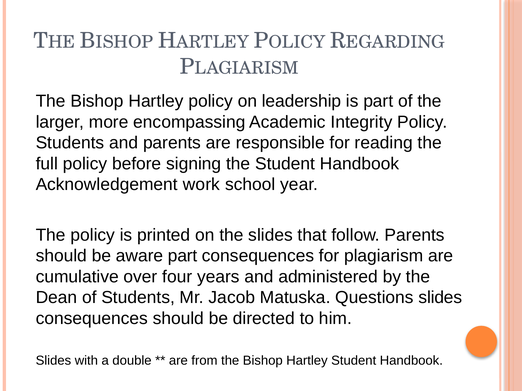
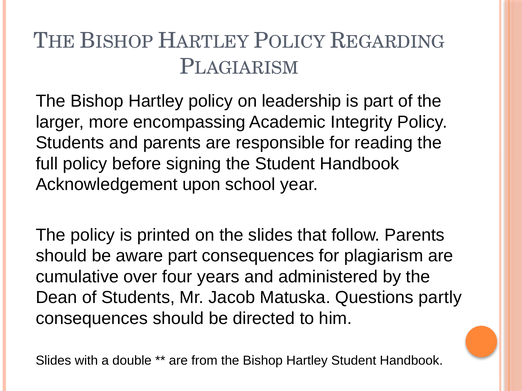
work: work -> upon (202, 185)
Questions slides: slides -> partly (440, 298)
